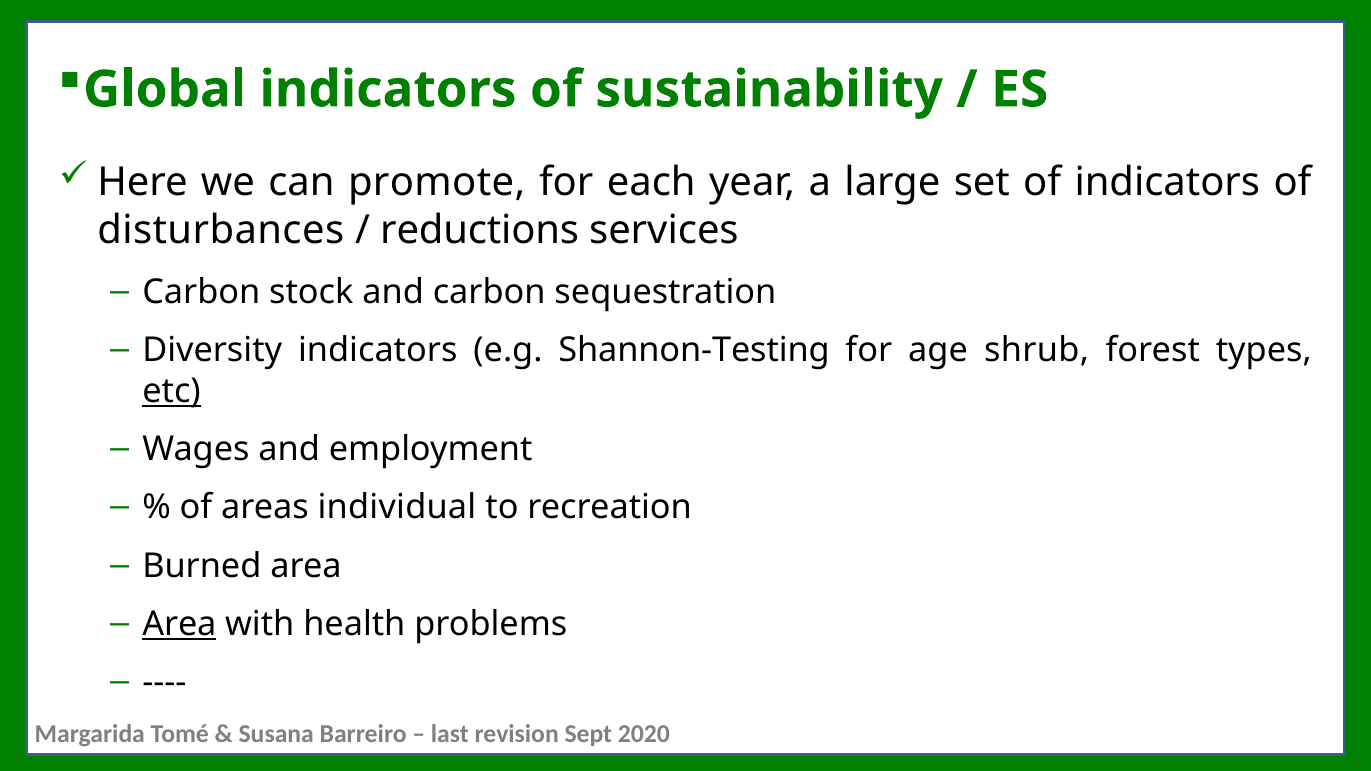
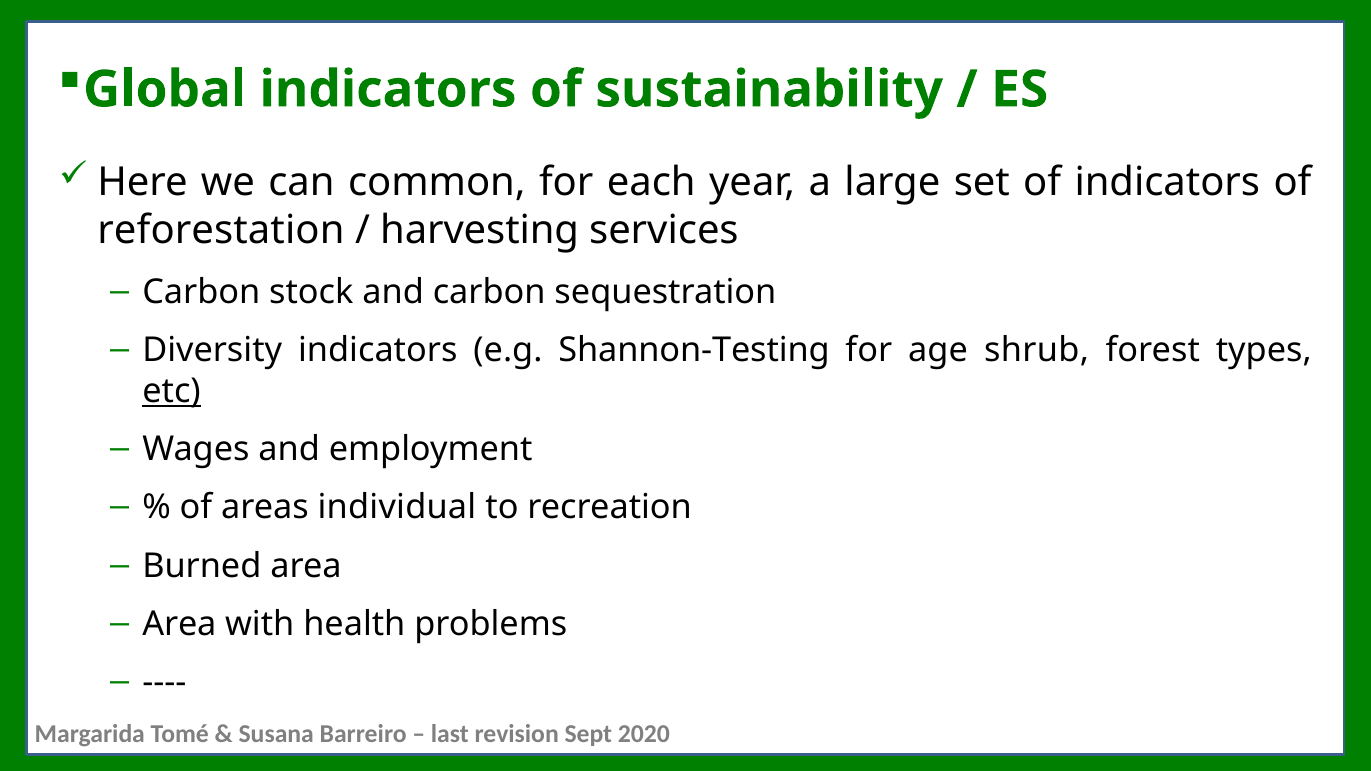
promote: promote -> common (437, 182)
disturbances: disturbances -> reforestation (221, 230)
reductions: reductions -> harvesting (480, 230)
Area underline: present -> none (179, 624)
